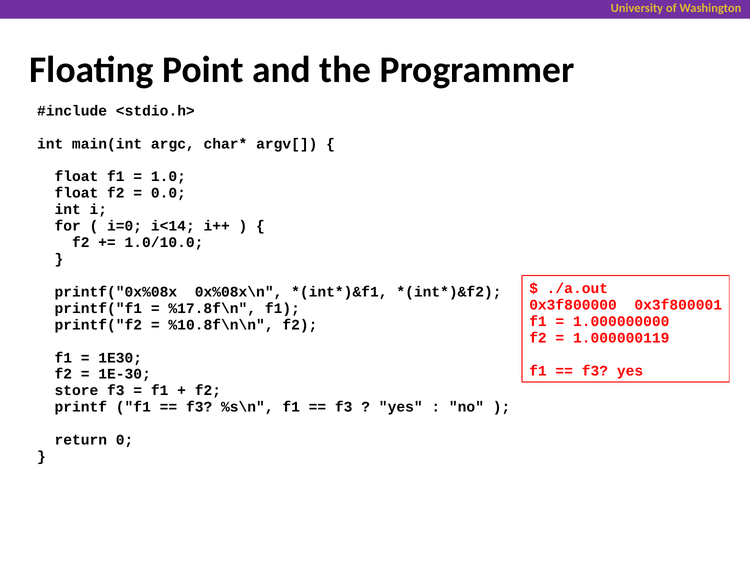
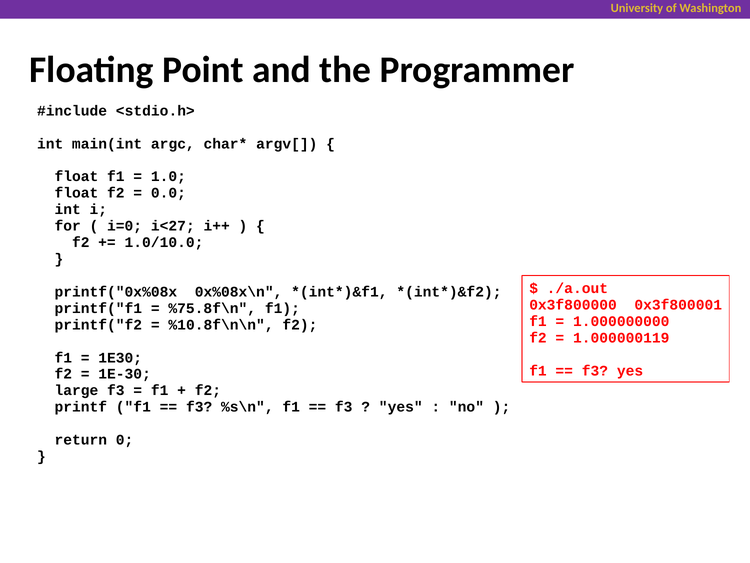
i<14: i<14 -> i<27 (173, 226)
%17.8f\n: %17.8f\n -> %75.8f\n (212, 308)
store: store -> large (76, 390)
